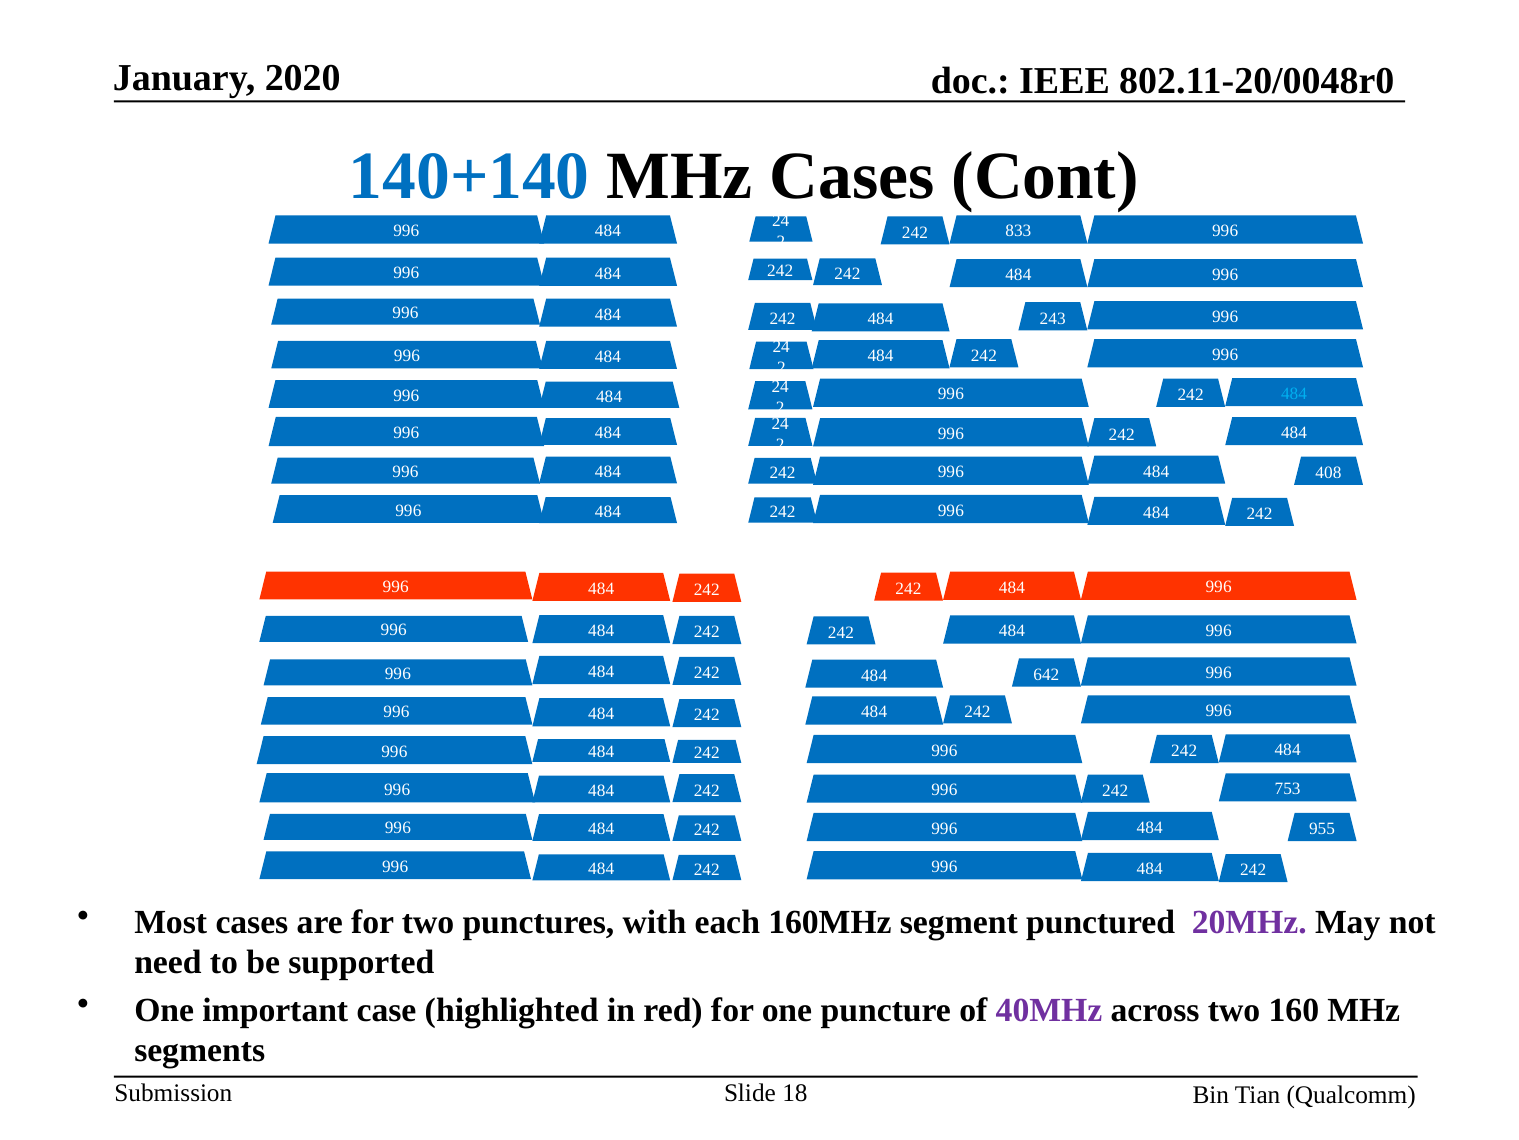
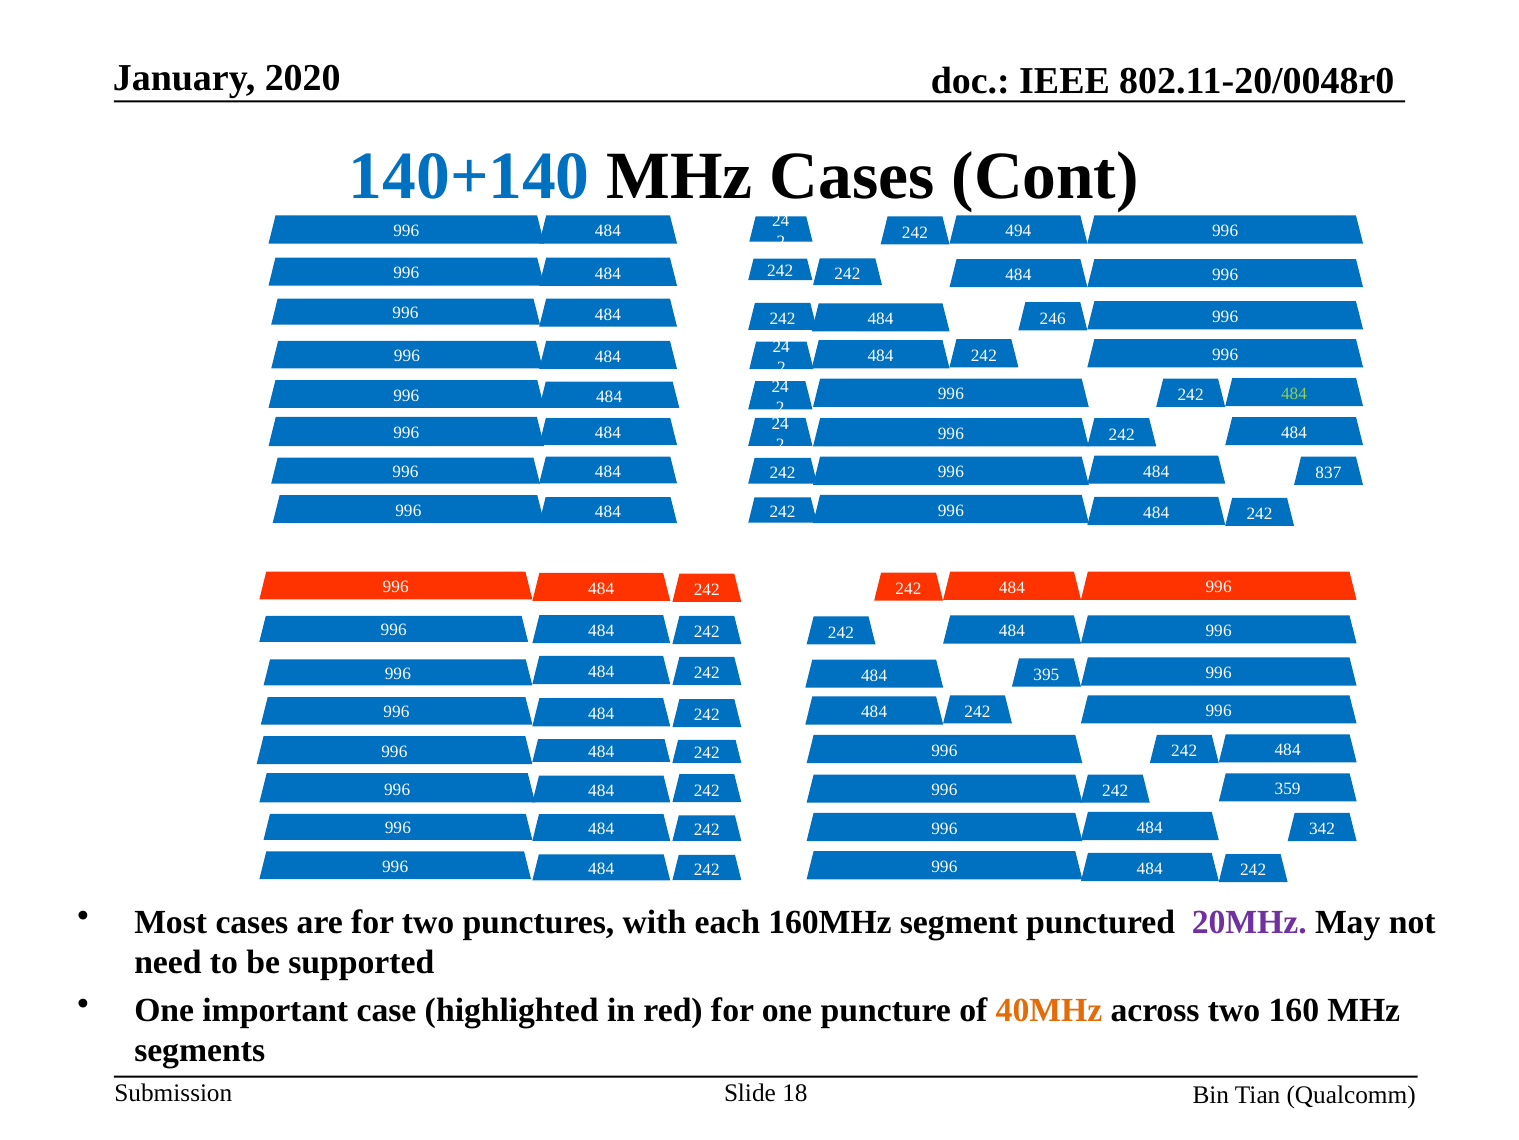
833: 833 -> 494 (1018, 231)
243: 243 -> 246 (1053, 318)
484 colour: light blue -> light green (1294, 394)
408: 408 -> 837 (1328, 473)
642: 642 -> 395 (1046, 674)
753: 753 -> 359 (1288, 789)
955: 955 -> 342 (1322, 829)
40MHz colour: purple -> orange (1049, 1009)
